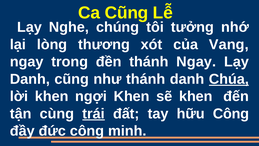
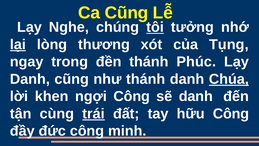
tôi underline: none -> present (155, 27)
lại underline: none -> present (18, 44)
Vang: Vang -> Tụng (229, 44)
thánh Ngay: Ngay -> Phúc (196, 62)
ngợi Khen: Khen -> Công (132, 96)
sẽ khen: khen -> danh (196, 96)
